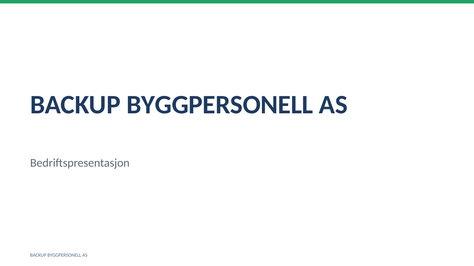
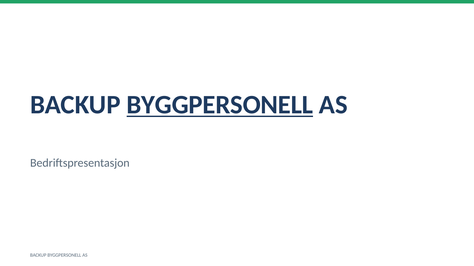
BYGGPERSONELL underline: none -> present (220, 105)
